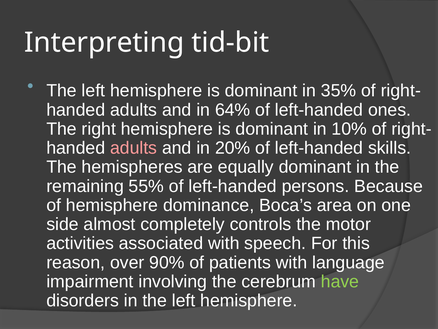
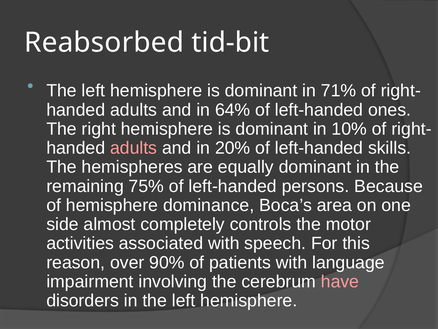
Interpreting: Interpreting -> Reabsorbed (104, 42)
35%: 35% -> 71% (339, 91)
55%: 55% -> 75% (146, 186)
have colour: light green -> pink (340, 281)
